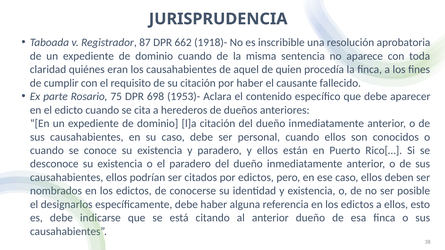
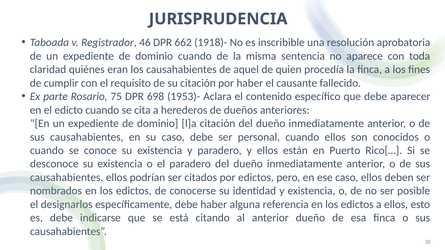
87: 87 -> 46 (145, 43)
